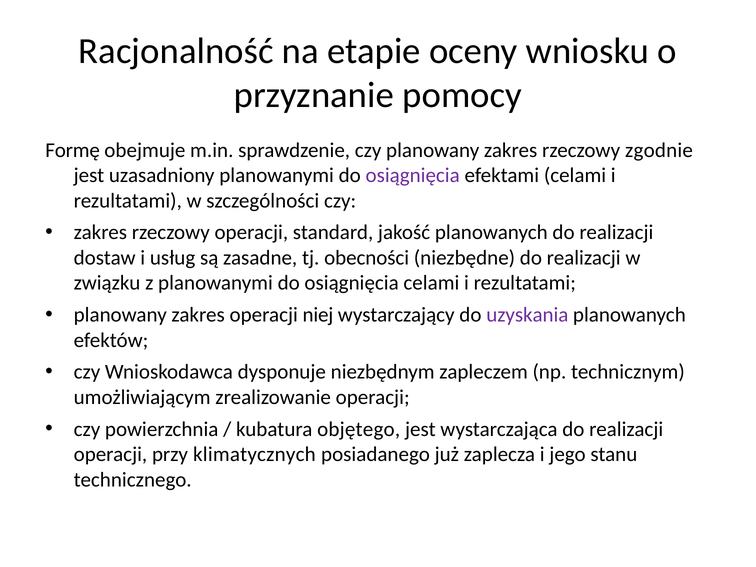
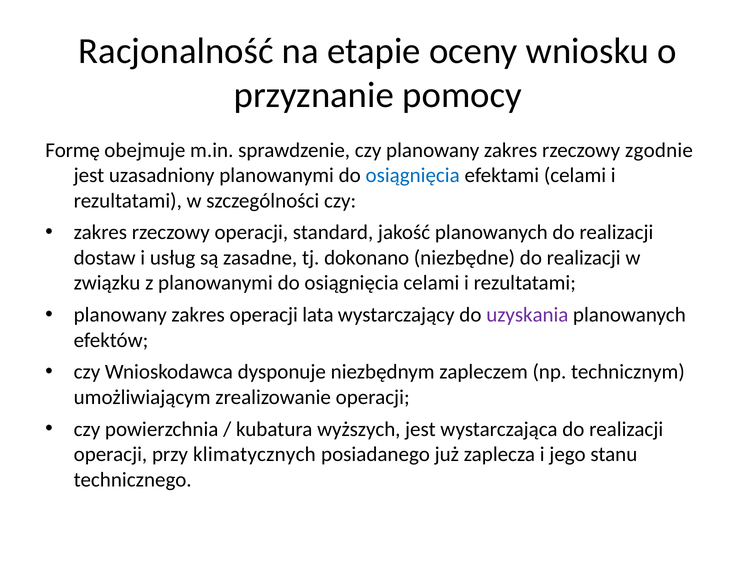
osiągnięcia colour: purple -> blue (413, 175)
obecności: obecności -> dokonano (367, 258)
niej: niej -> lata (318, 315)
objętego: objętego -> wyższych (359, 429)
